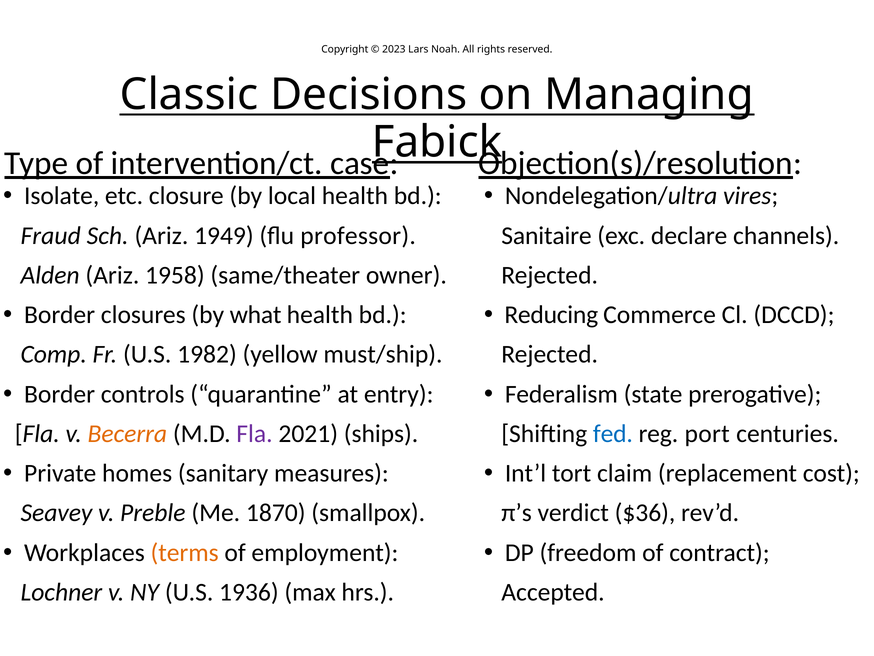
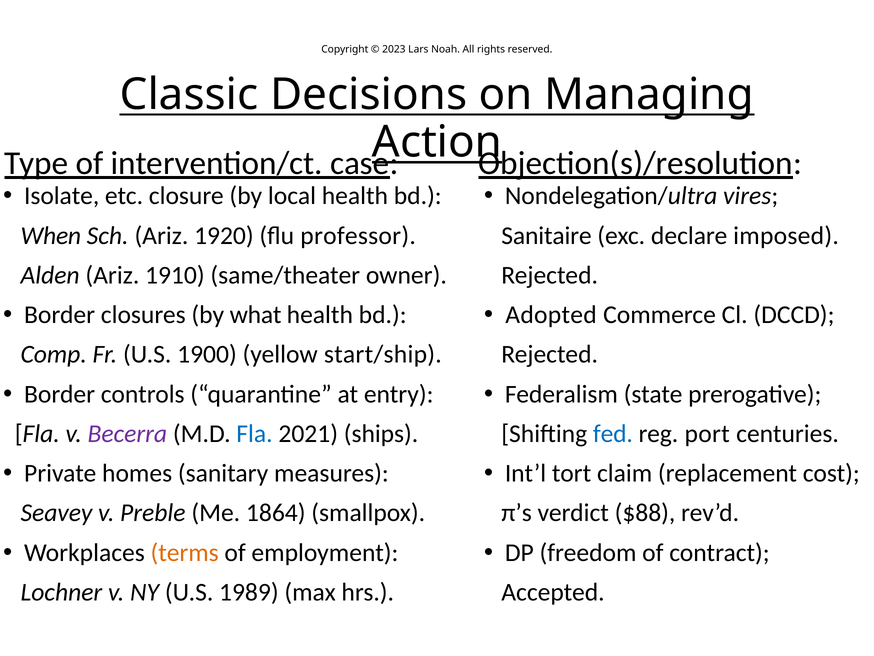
Fabick: Fabick -> Action (437, 142)
Fraud: Fraud -> When (51, 235)
1949: 1949 -> 1920 (224, 235)
channels: channels -> imposed (786, 235)
1958: 1958 -> 1910 (175, 275)
Reducing: Reducing -> Adopted (551, 315)
1982: 1982 -> 1900 (207, 354)
must/ship: must/ship -> start/ship (383, 354)
Becerra colour: orange -> purple (127, 433)
Fla colour: purple -> blue (255, 433)
1870: 1870 -> 1864 (276, 513)
$36: $36 -> $88 (645, 513)
1936: 1936 -> 1989 (249, 592)
